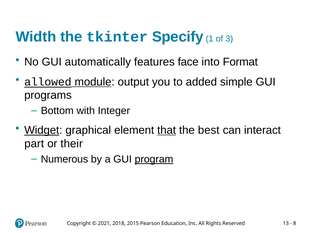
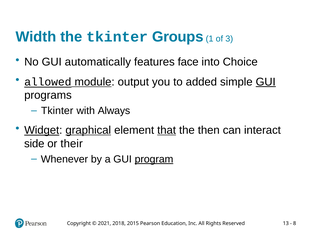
Specify: Specify -> Groups (178, 37)
Format: Format -> Choice (240, 62)
GUI underline: none -> present (266, 82)
Bottom: Bottom -> Tkinter (57, 111)
Integer: Integer -> Always (114, 111)
graphical underline: none -> present (88, 130)
best: best -> then (209, 130)
part: part -> side (34, 144)
Numerous: Numerous -> Whenever (64, 159)
